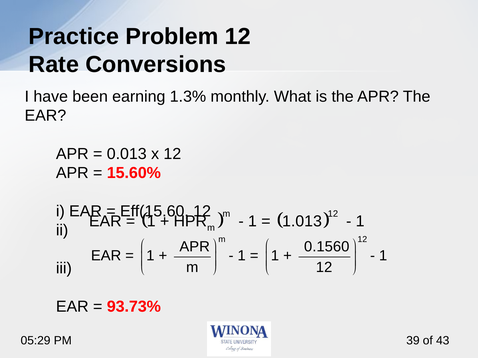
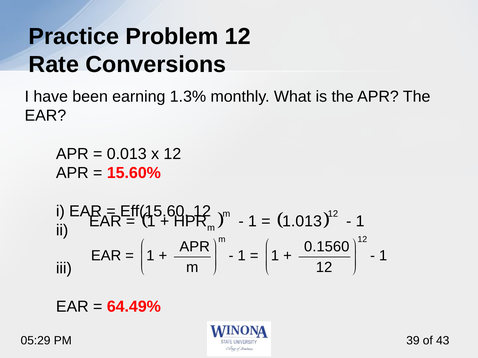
93.73%: 93.73% -> 64.49% (134, 307)
